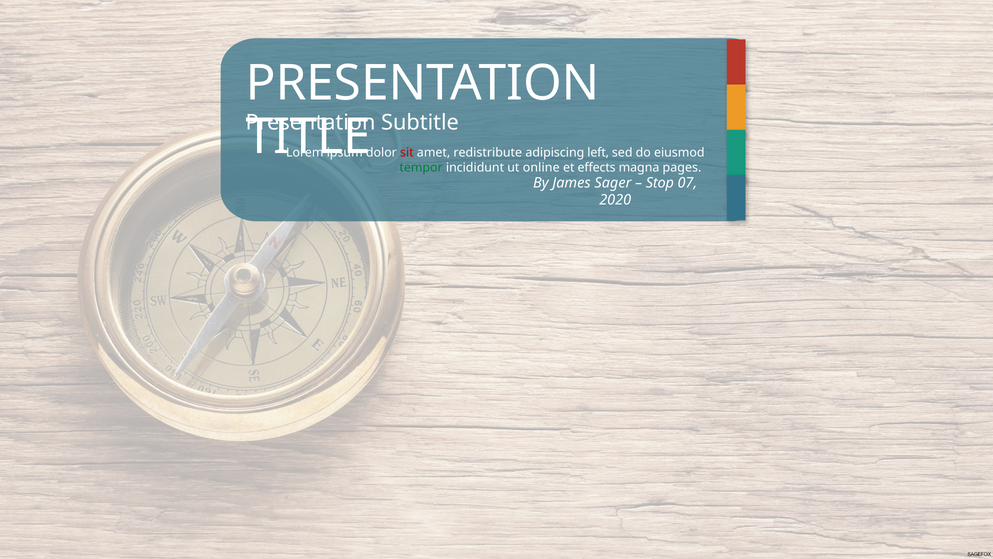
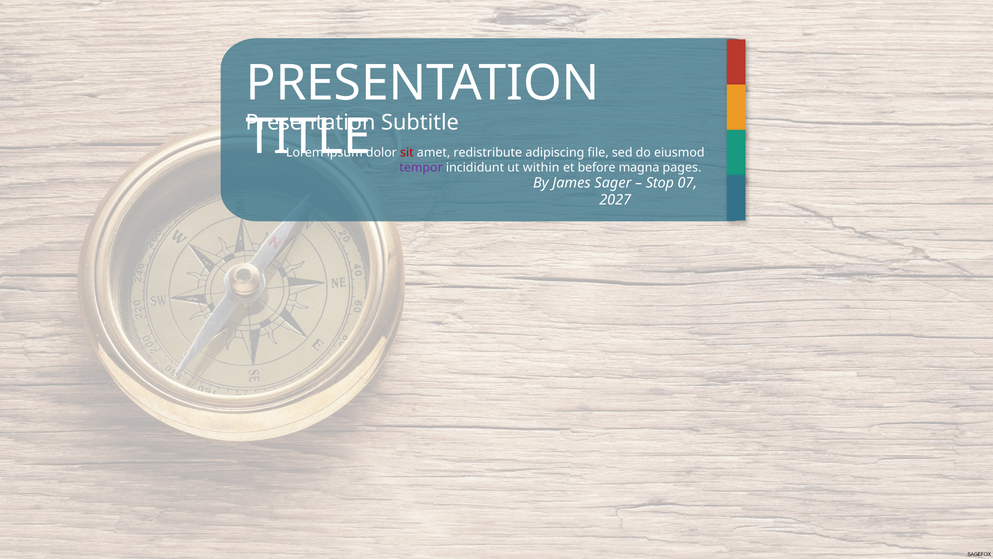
left: left -> file (598, 153)
tempor colour: green -> purple (421, 167)
online: online -> within (541, 167)
effects: effects -> before (597, 167)
2020: 2020 -> 2027 (615, 200)
